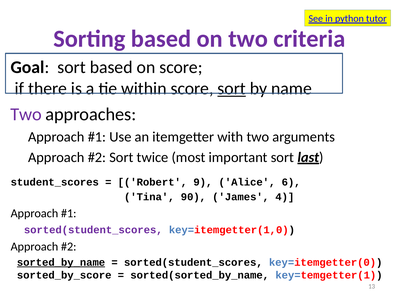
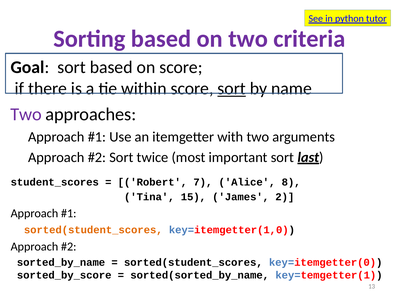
9: 9 -> 7 (203, 182)
6: 6 -> 8 (291, 182)
90: 90 -> 15 (193, 196)
4: 4 -> 2 (285, 196)
sorted(student_scores colour: purple -> orange (93, 229)
sorted_by_name underline: present -> none (61, 262)
